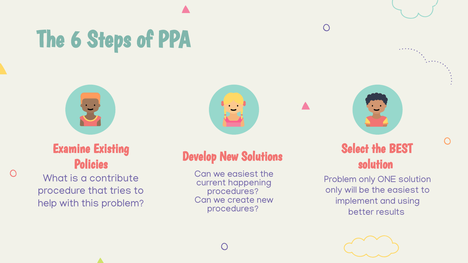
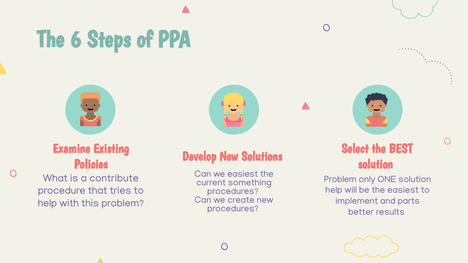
happening: happening -> something (250, 183)
only: only -> help (334, 190)
using: using -> parts (409, 201)
